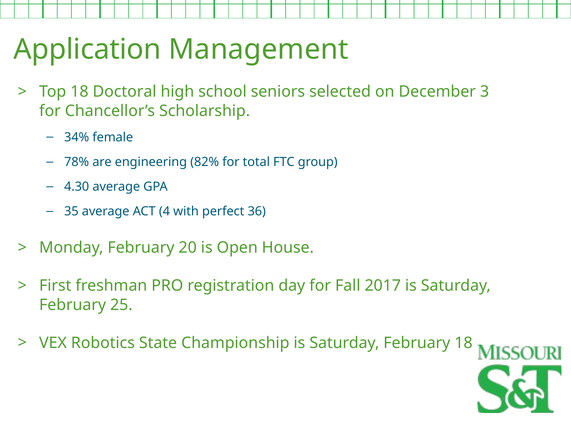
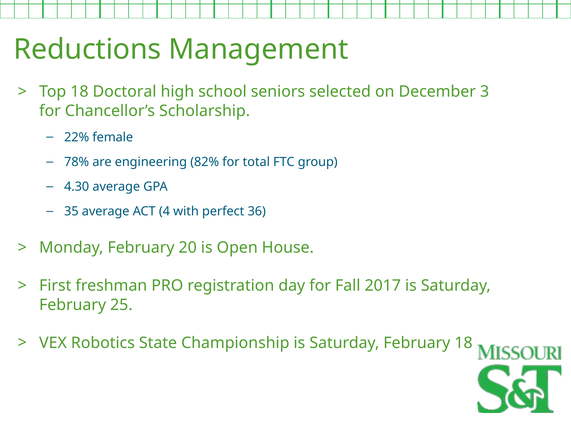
Application: Application -> Reductions (87, 49)
34%: 34% -> 22% (77, 137)
